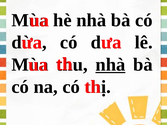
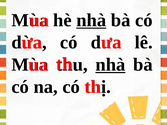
nhà underline: none -> present (91, 20)
